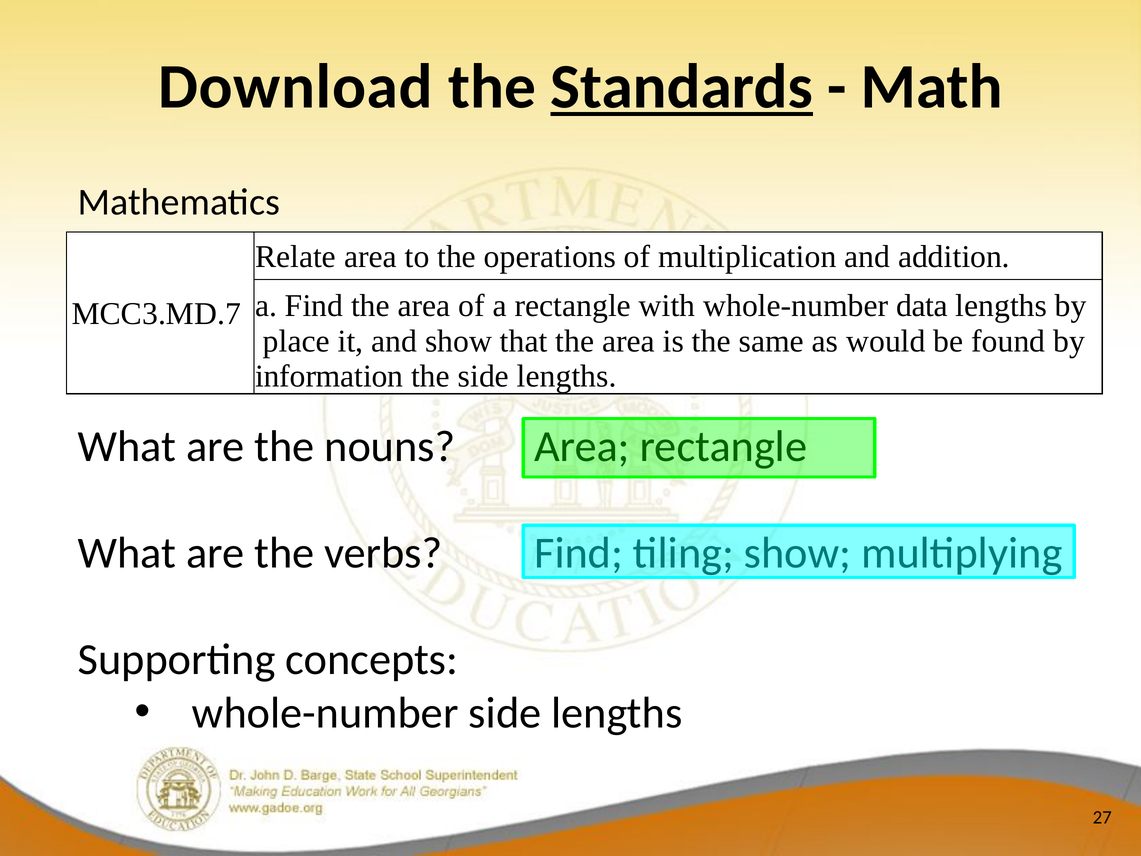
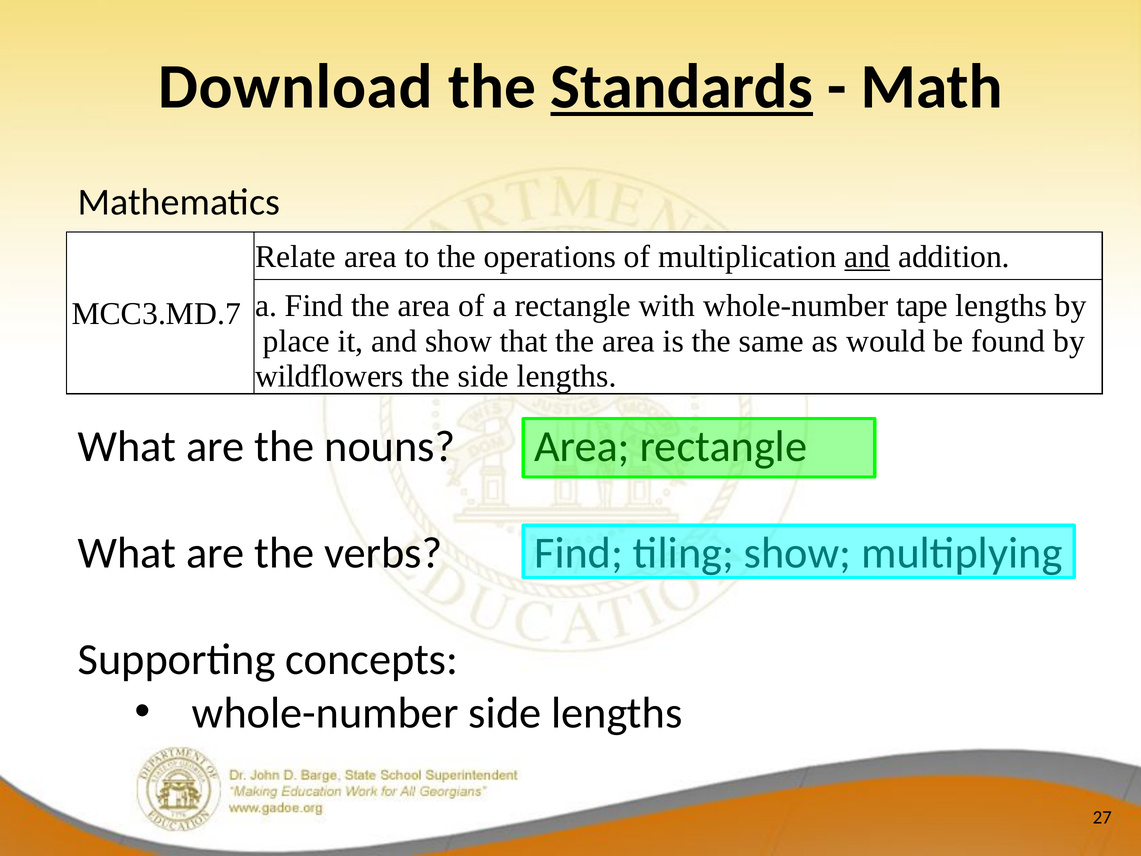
and underline: none -> present (867, 257)
data: data -> tape (922, 306)
information: information -> wildflowers (329, 376)
